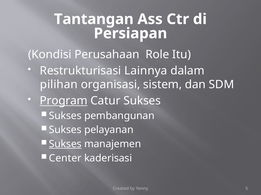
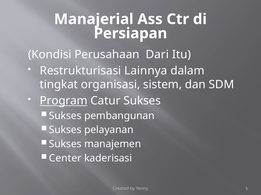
Tantangan: Tantangan -> Manajerial (94, 19)
Role: Role -> Dari (157, 55)
pilihan: pilihan -> tingkat (59, 85)
Sukses underline: present -> none (65, 145)
